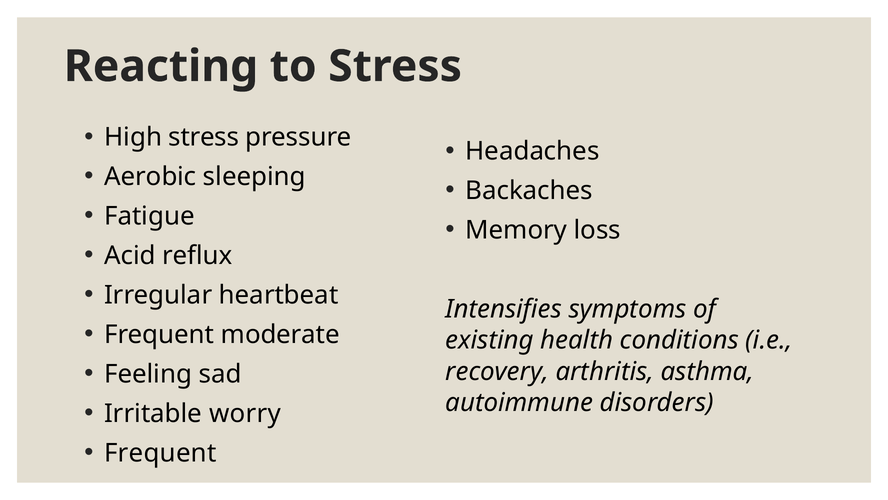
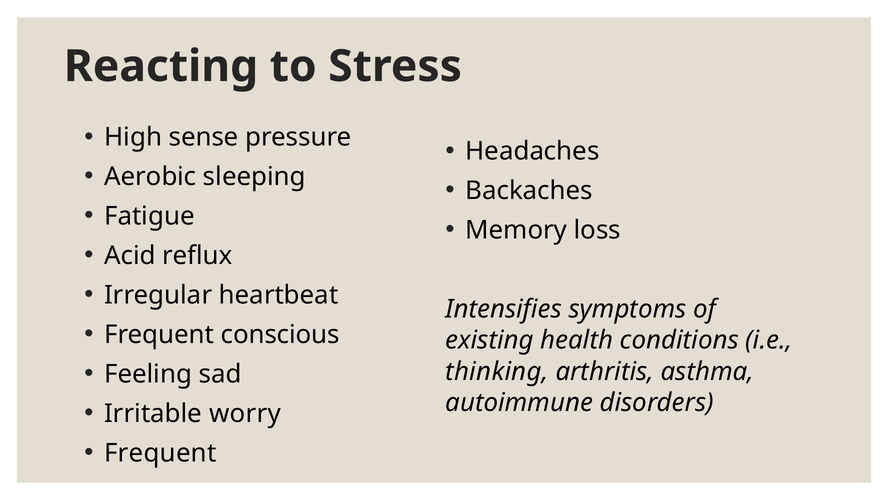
High stress: stress -> sense (204, 137)
moderate: moderate -> conscious (280, 334)
recovery: recovery -> thinking (497, 371)
